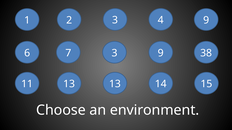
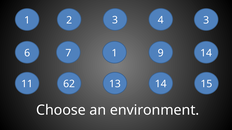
4 9: 9 -> 3 (206, 20)
7 3: 3 -> 1 (114, 53)
9 38: 38 -> 14 (206, 53)
11 13: 13 -> 62 (69, 84)
